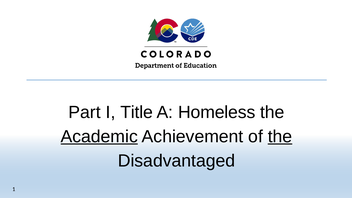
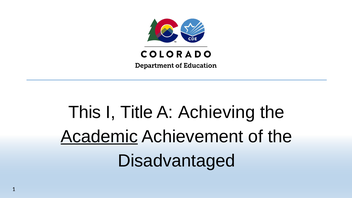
Part: Part -> This (85, 112)
Homeless: Homeless -> Achieving (217, 112)
the underline: present -> none (280, 137)
